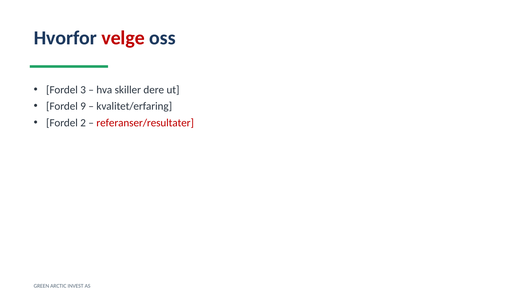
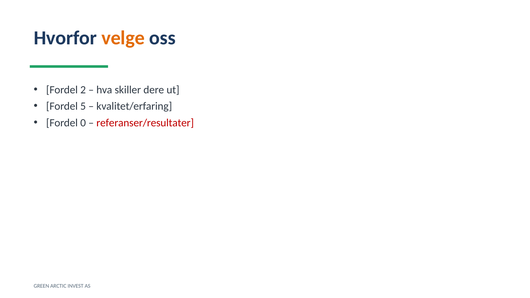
velge colour: red -> orange (123, 38)
3: 3 -> 2 (83, 90)
9: 9 -> 5 (83, 106)
2: 2 -> 0 (83, 123)
